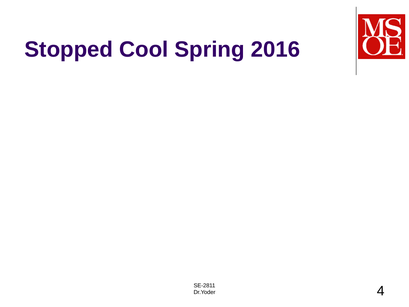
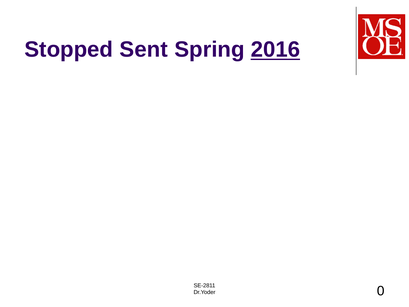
Cool: Cool -> Sent (144, 50)
2016 underline: none -> present (275, 50)
4: 4 -> 0 (381, 291)
